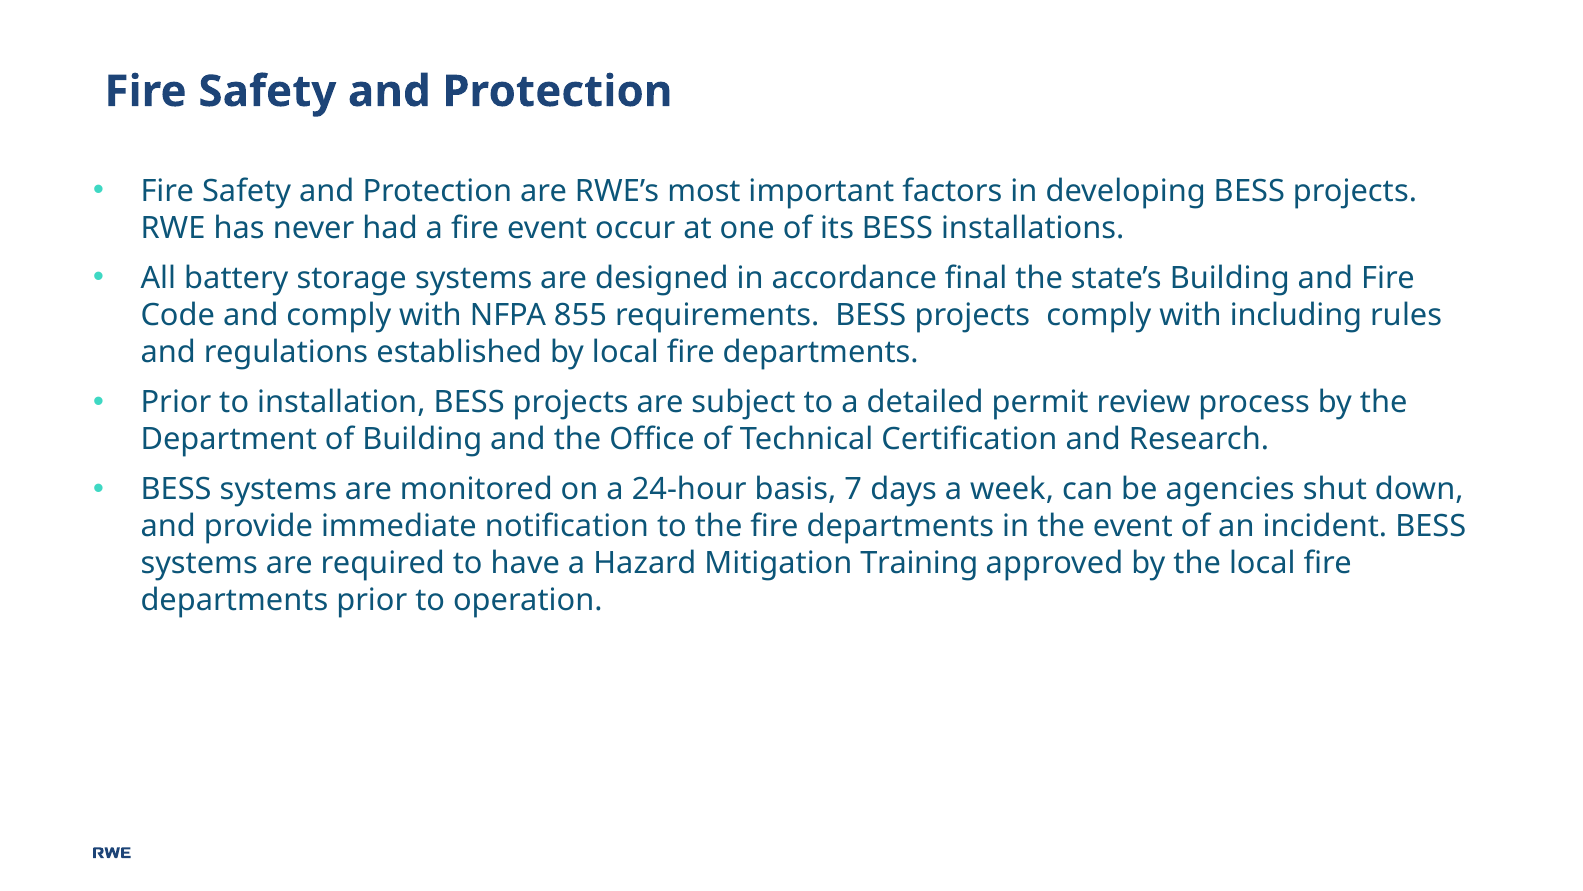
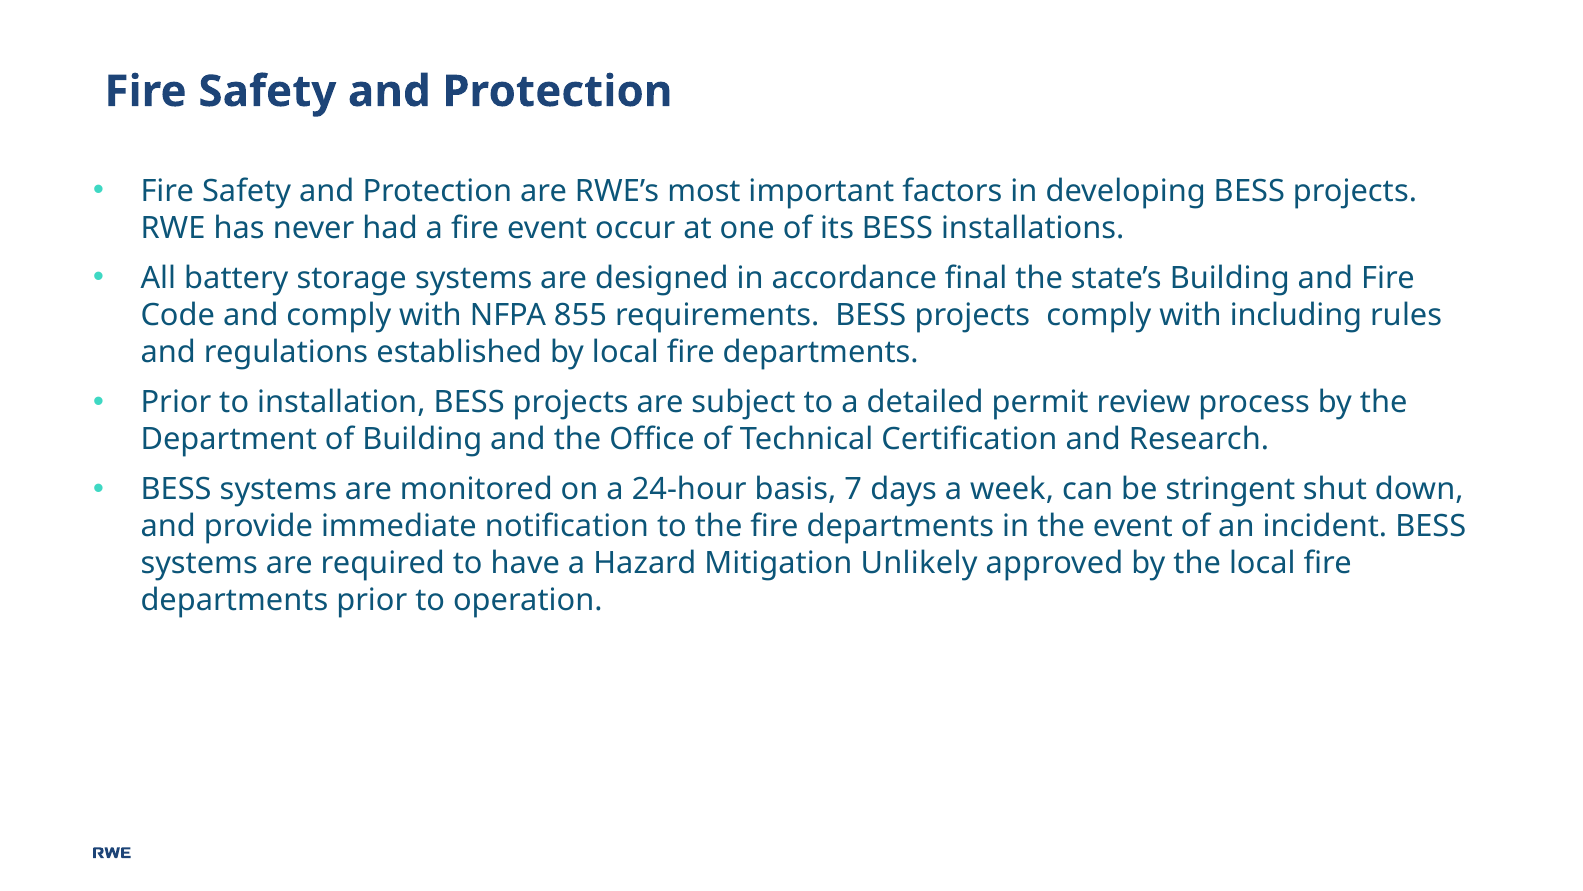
agencies: agencies -> stringent (1230, 490)
Training: Training -> Unlikely (919, 564)
